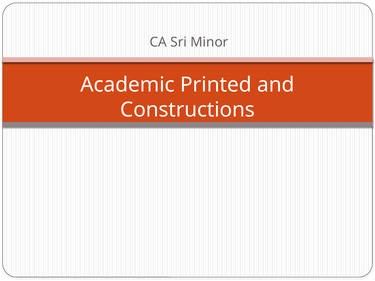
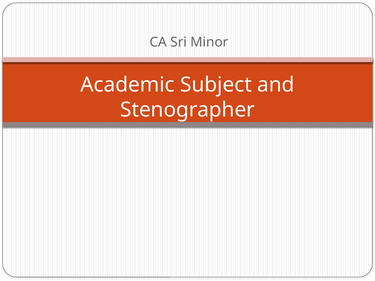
Printed: Printed -> Subject (216, 85)
Constructions: Constructions -> Stenographer (188, 110)
